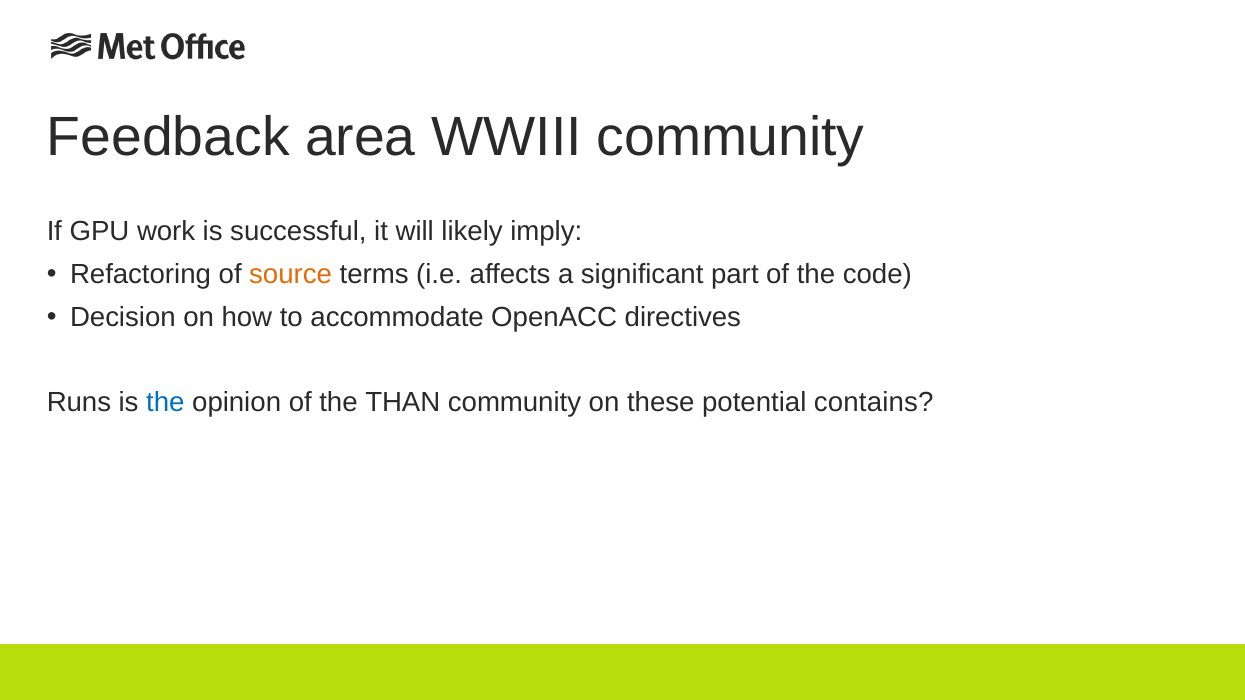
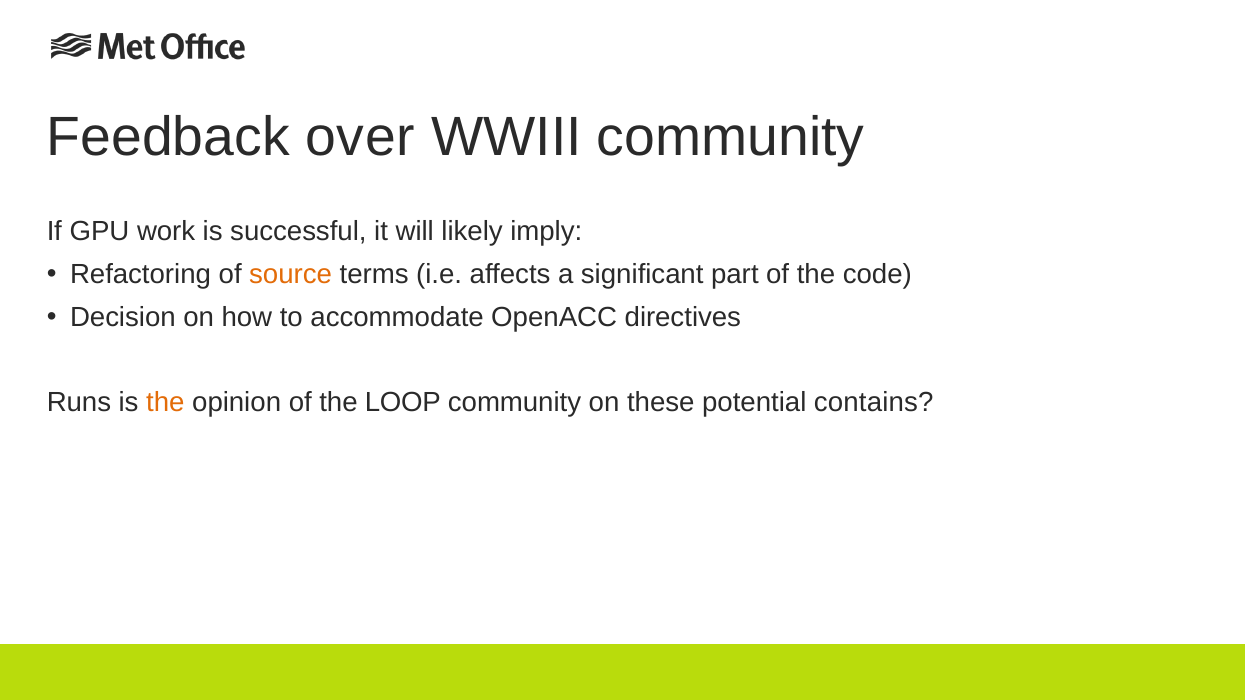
area: area -> over (360, 137)
the colour: blue -> orange (165, 403)
THAN: THAN -> LOOP (403, 403)
